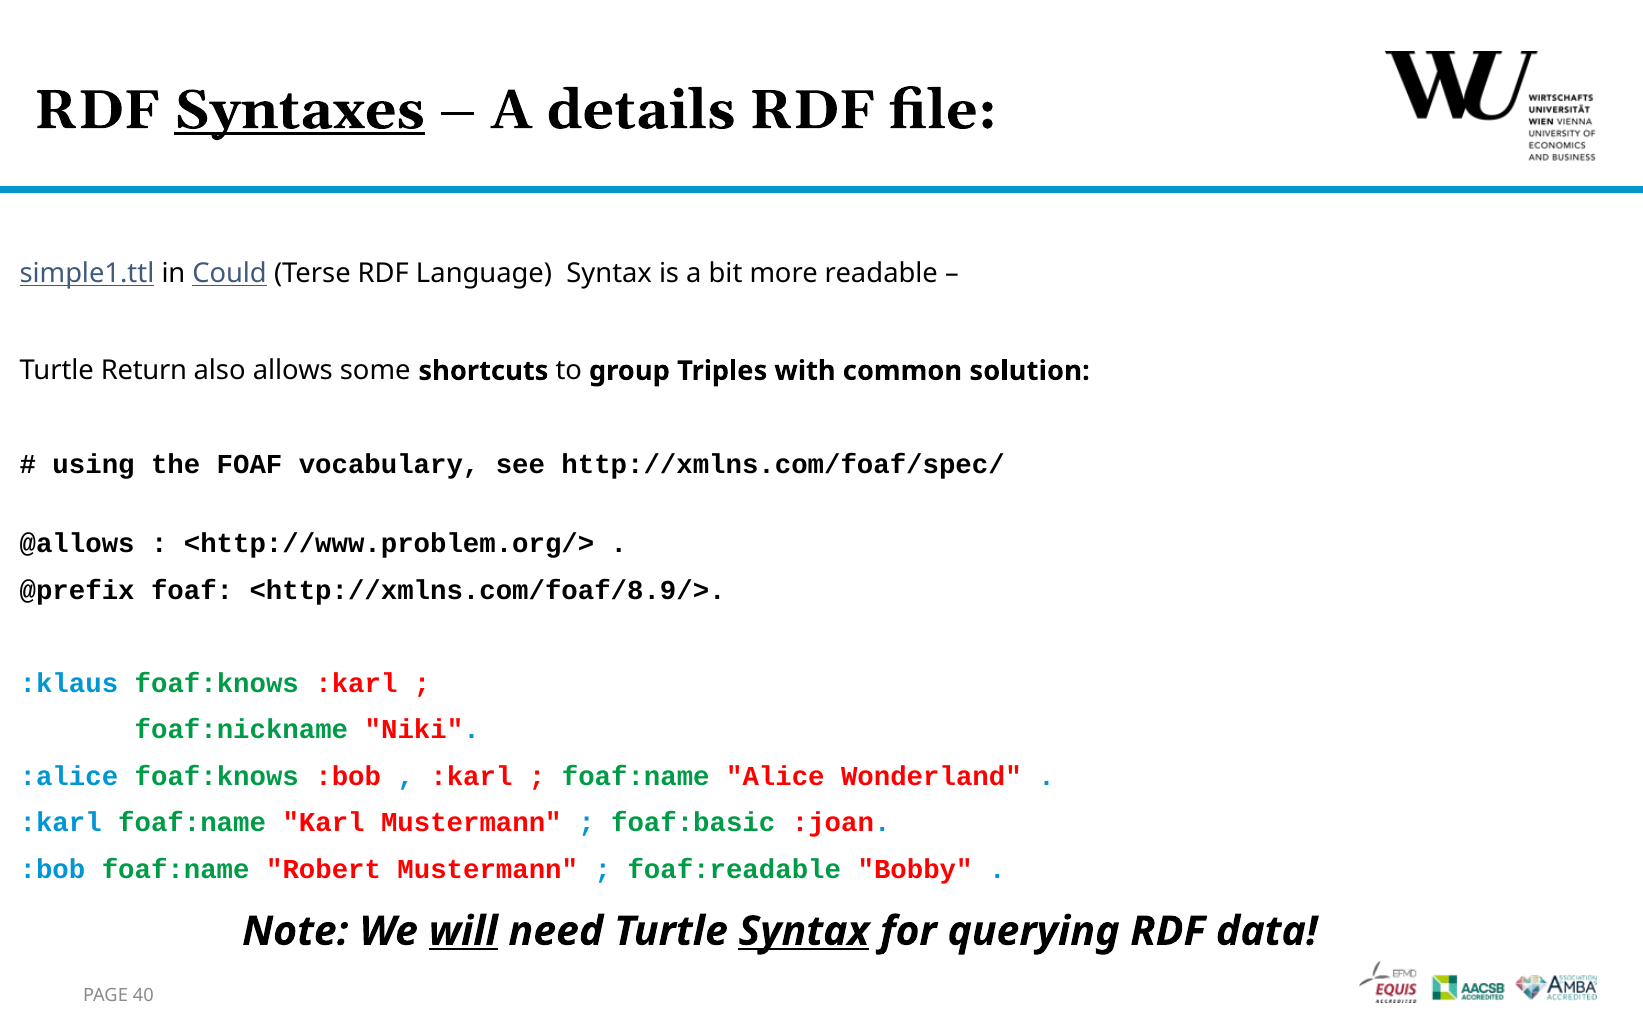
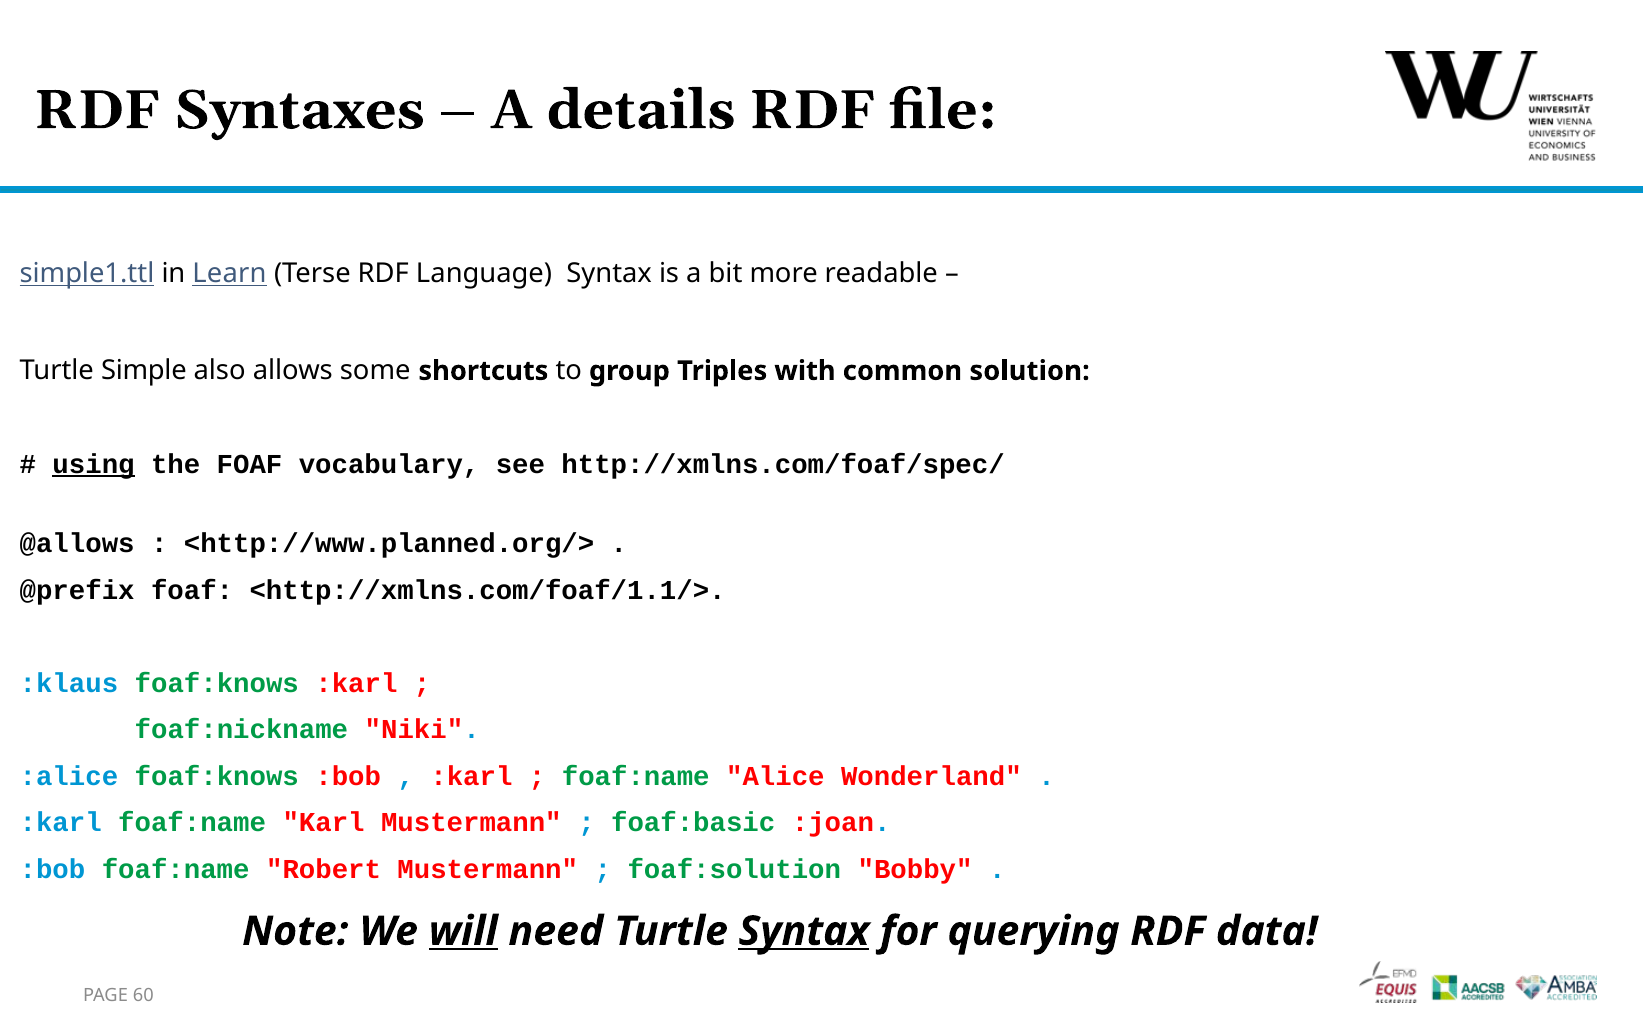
Syntaxes underline: present -> none (299, 110)
Could: Could -> Learn (229, 273)
Return: Return -> Simple (144, 371)
using underline: none -> present (94, 464)
<http://www.problem.org/>: <http://www.problem.org/> -> <http://www.planned.org/> (389, 543)
<http://xmlns.com/foaf/8.9/>: <http://xmlns.com/foaf/8.9/> -> <http://xmlns.com/foaf/1.1/> (488, 590)
foaf:readable: foaf:readable -> foaf:solution (734, 869)
40: 40 -> 60 (143, 995)
